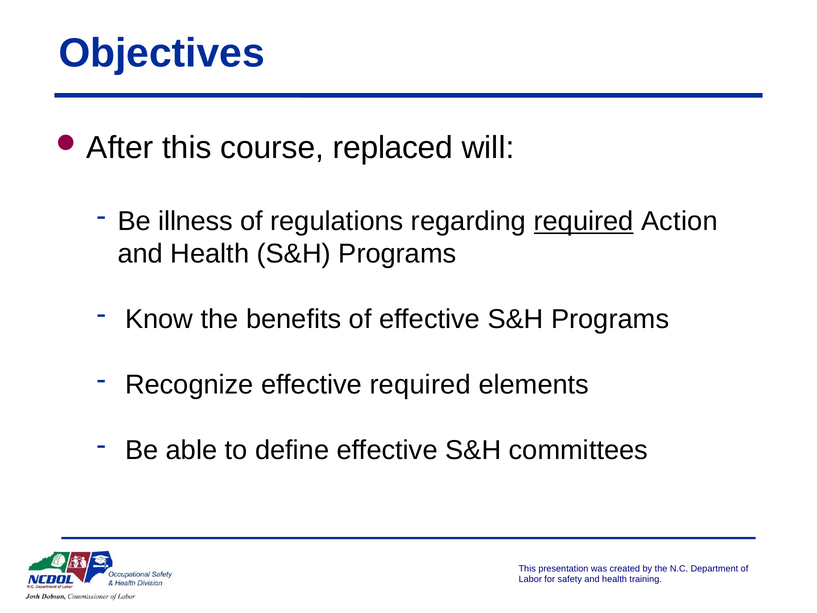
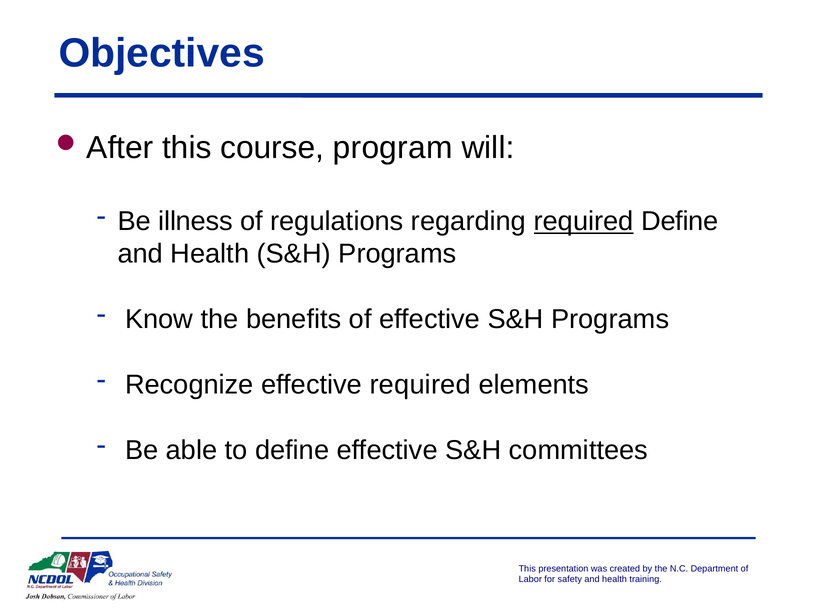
replaced: replaced -> program (393, 148)
required Action: Action -> Define (680, 221)
